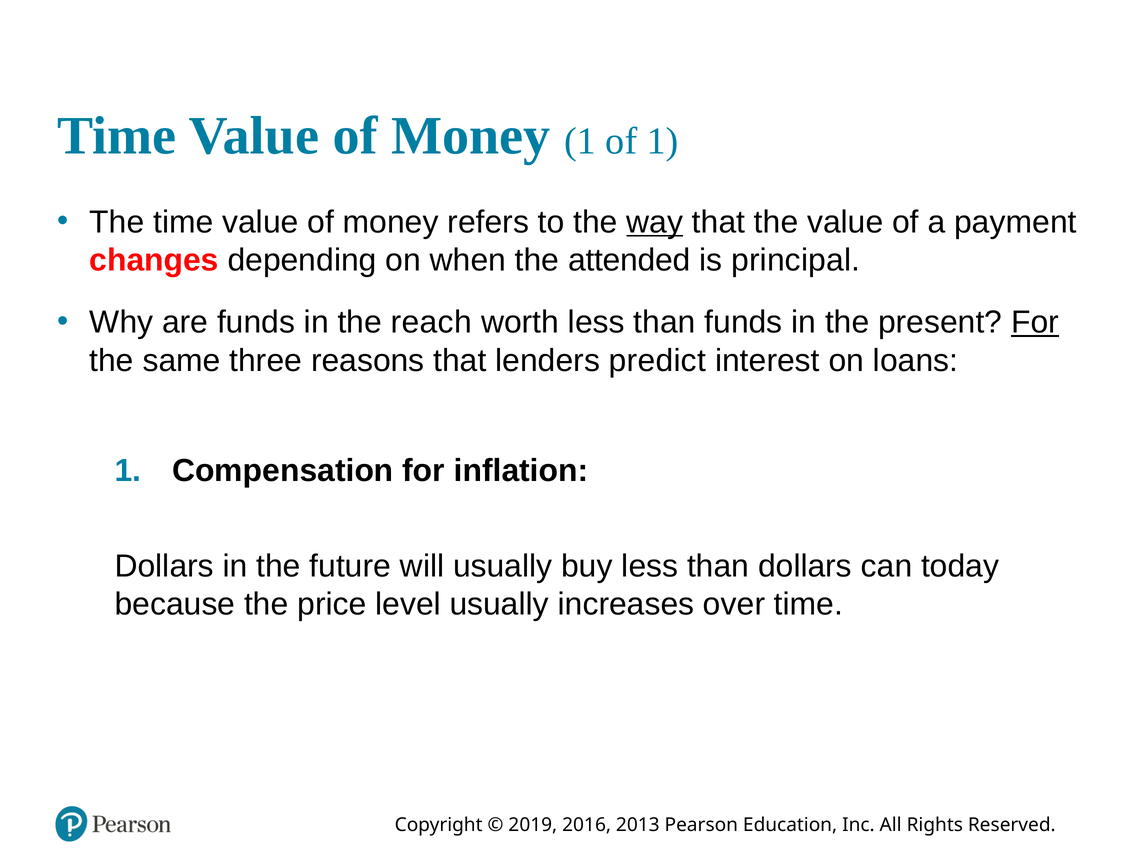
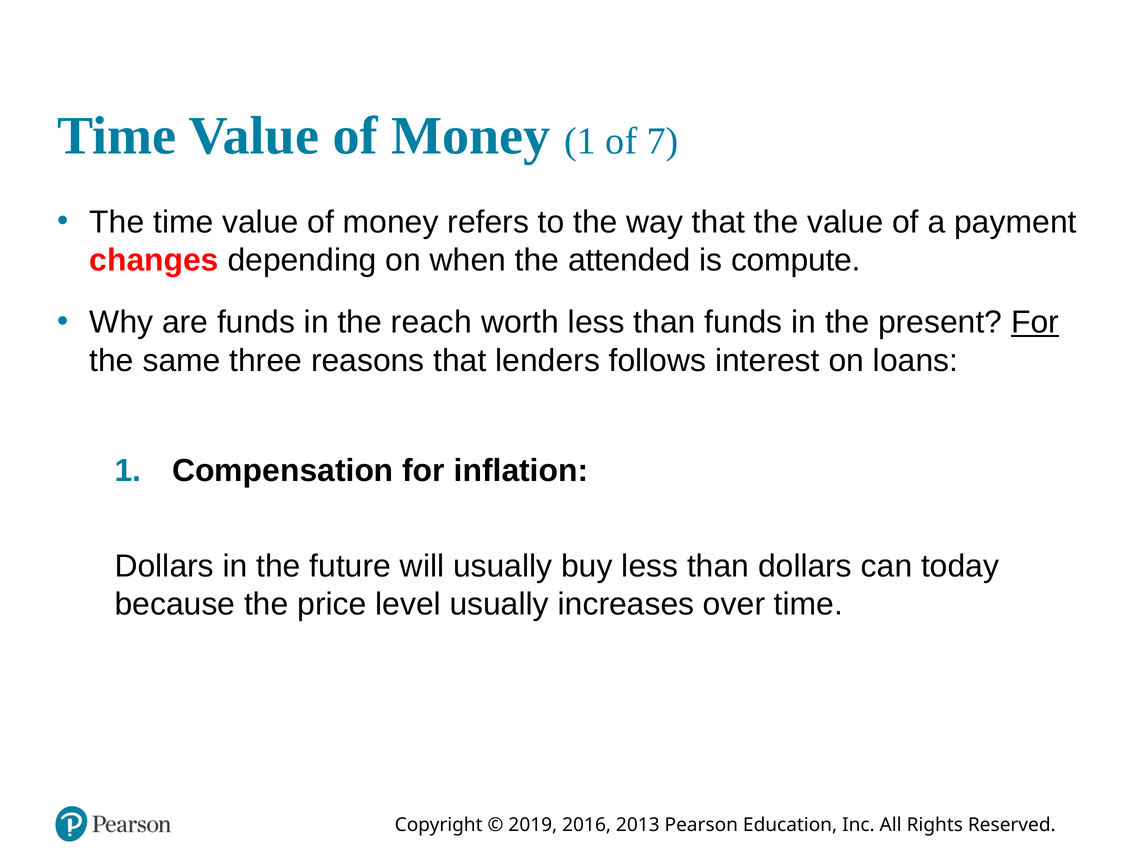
of 1: 1 -> 7 (663, 141)
way underline: present -> none (655, 222)
principal: principal -> compute (796, 260)
predict: predict -> follows (657, 361)
